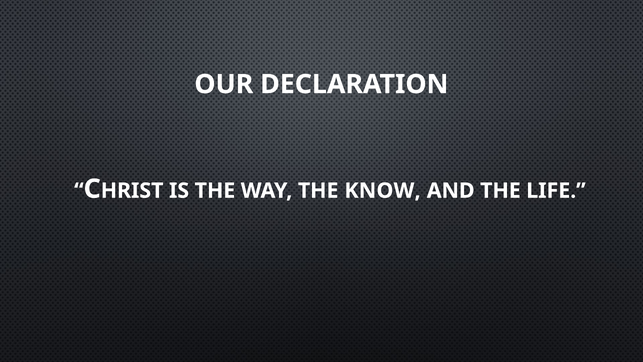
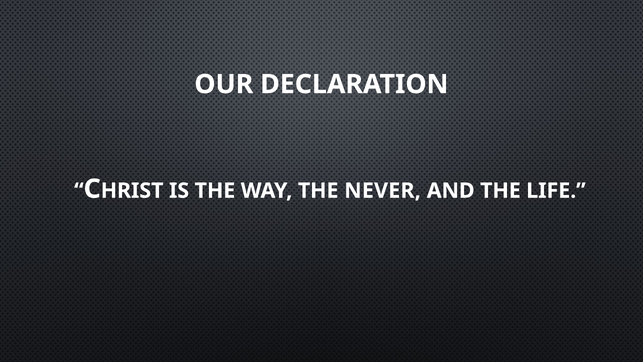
KNOW: KNOW -> NEVER (383, 191)
